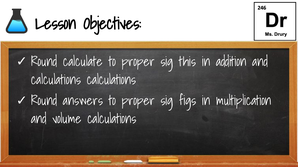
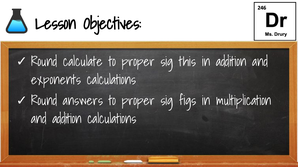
calculations: calculations -> exponents (56, 80)
and volume: volume -> addition (67, 119)
